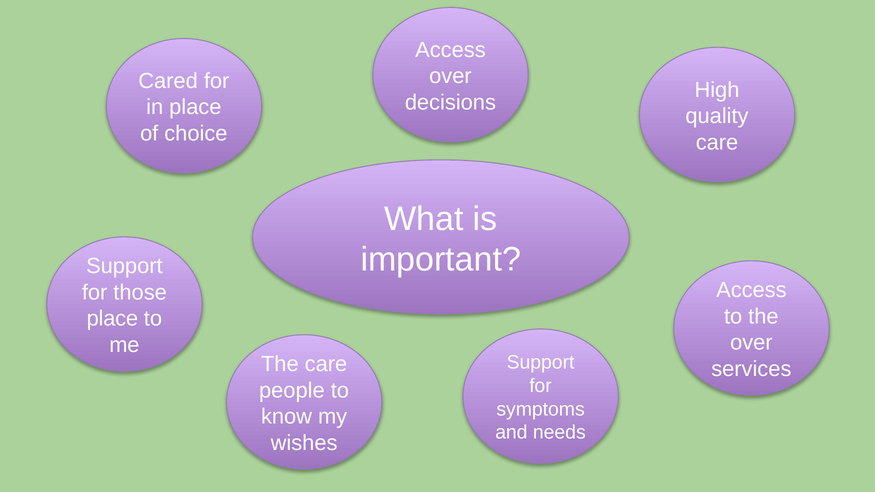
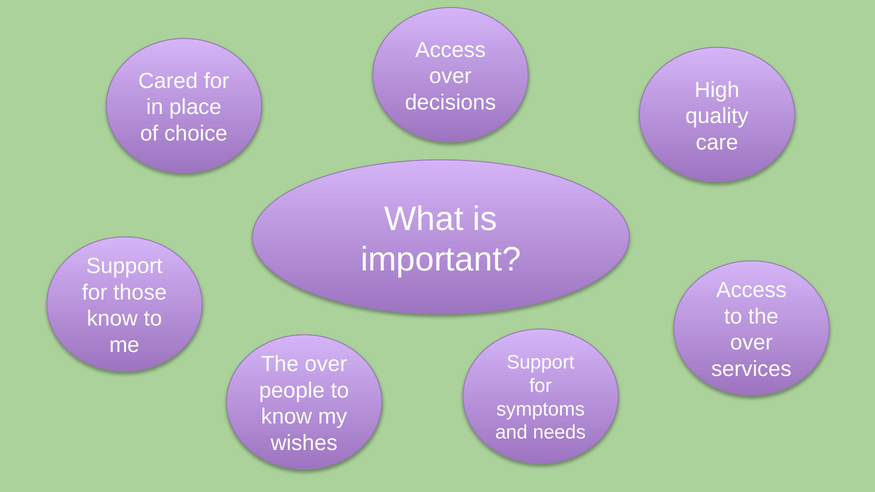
place: place -> know (112, 319)
care: care -> over (326, 364)
